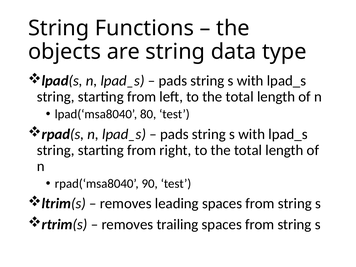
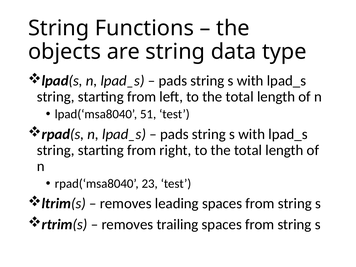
80: 80 -> 51 (148, 114)
90: 90 -> 23 (150, 184)
